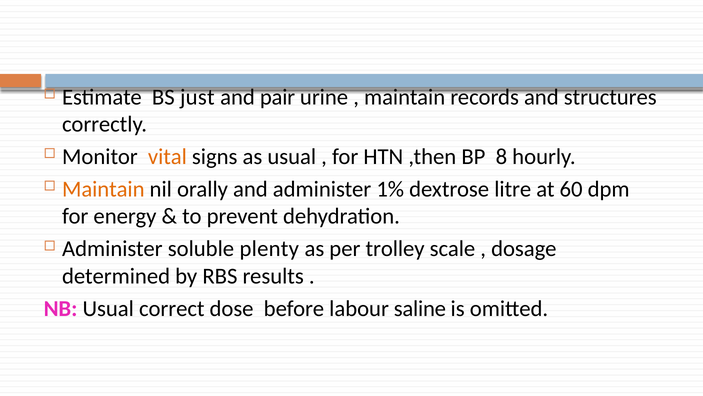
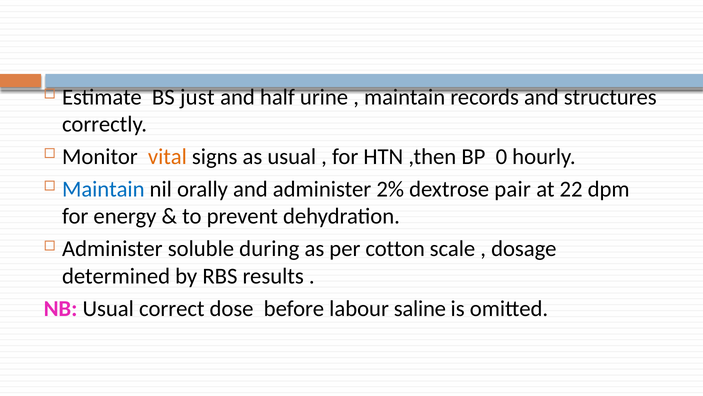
pair: pair -> half (277, 97)
8: 8 -> 0 (501, 157)
Maintain colour: orange -> blue (103, 189)
1%: 1% -> 2% (390, 189)
litre: litre -> pair (513, 189)
60: 60 -> 22 (571, 189)
plenty: plenty -> during (269, 249)
trolley: trolley -> cotton (395, 249)
